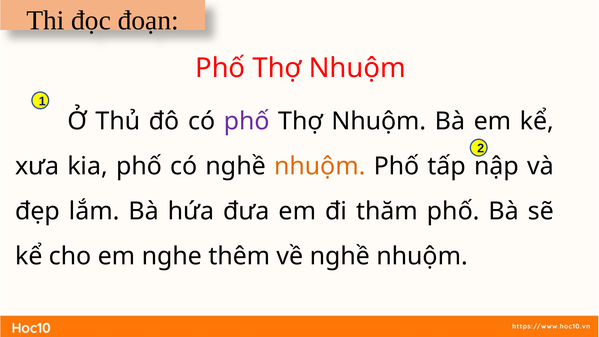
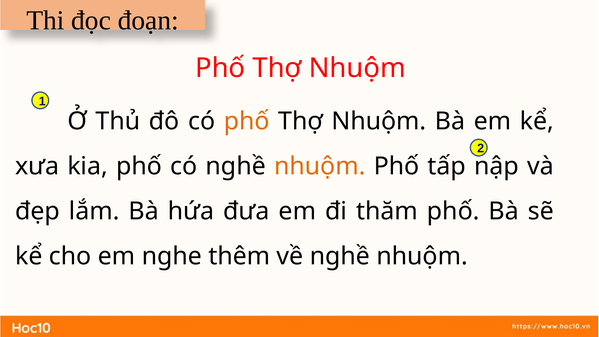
phố colour: purple -> orange (247, 121)
